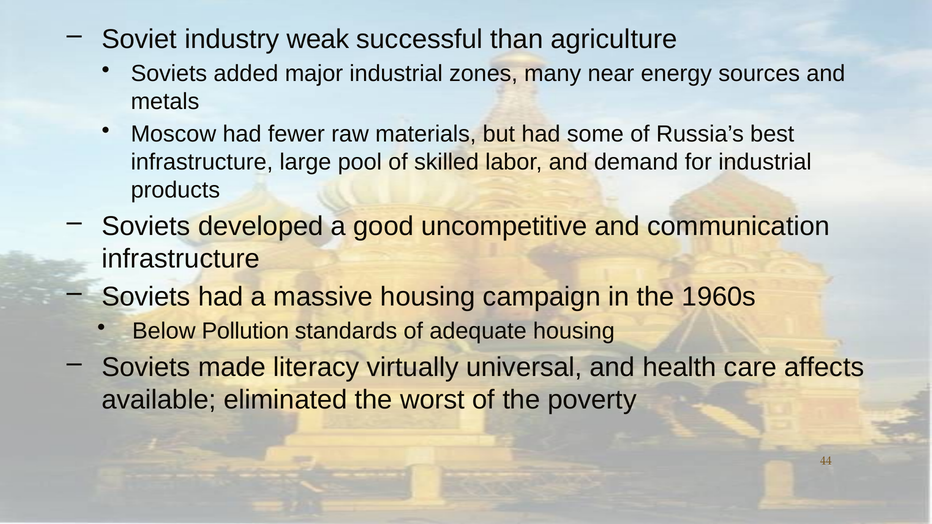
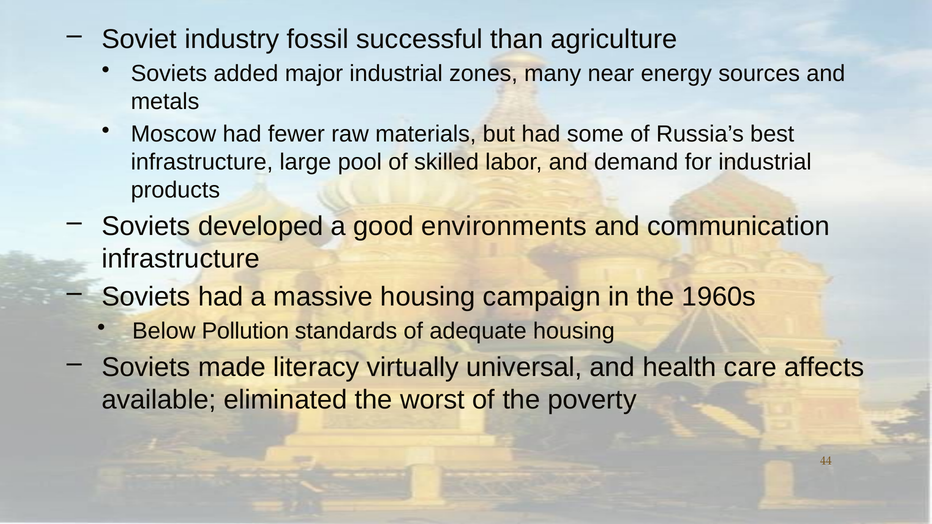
weak: weak -> fossil (318, 39)
uncompetitive: uncompetitive -> environments (504, 226)
